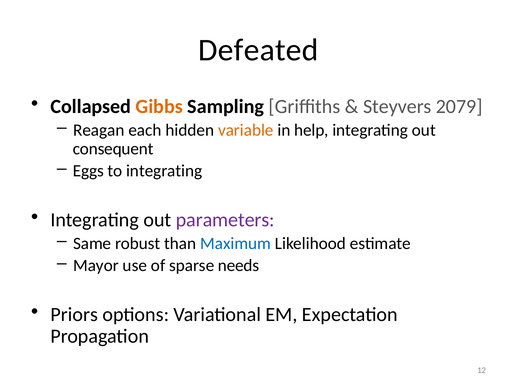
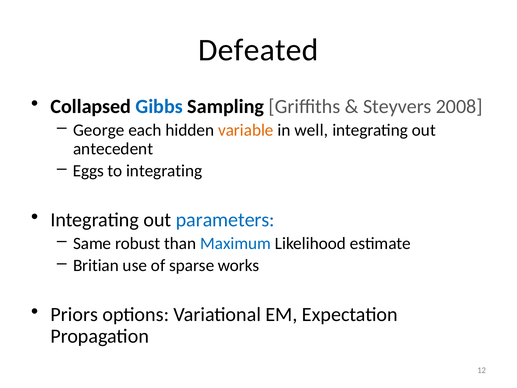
Gibbs colour: orange -> blue (159, 107)
2079: 2079 -> 2008 (459, 107)
Reagan: Reagan -> George (99, 130)
help: help -> well (311, 130)
consequent: consequent -> antecedent (113, 149)
parameters colour: purple -> blue (225, 220)
Mayor: Mayor -> Britian (96, 265)
needs: needs -> works (238, 265)
